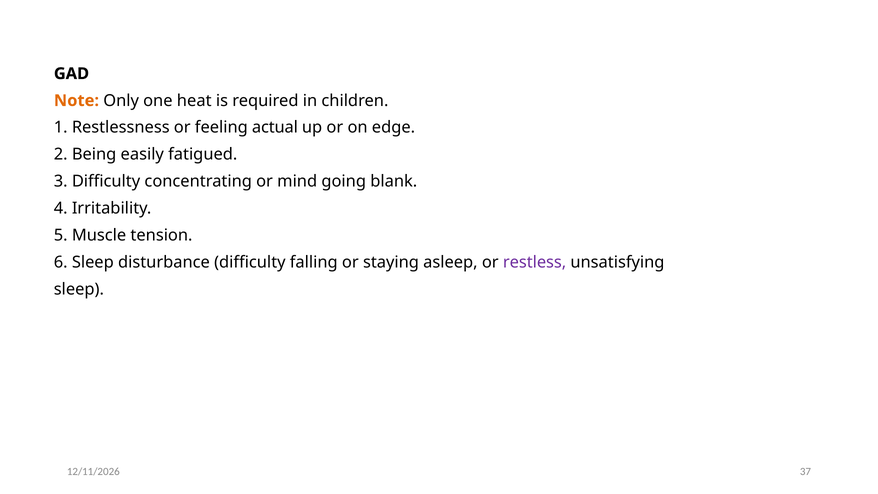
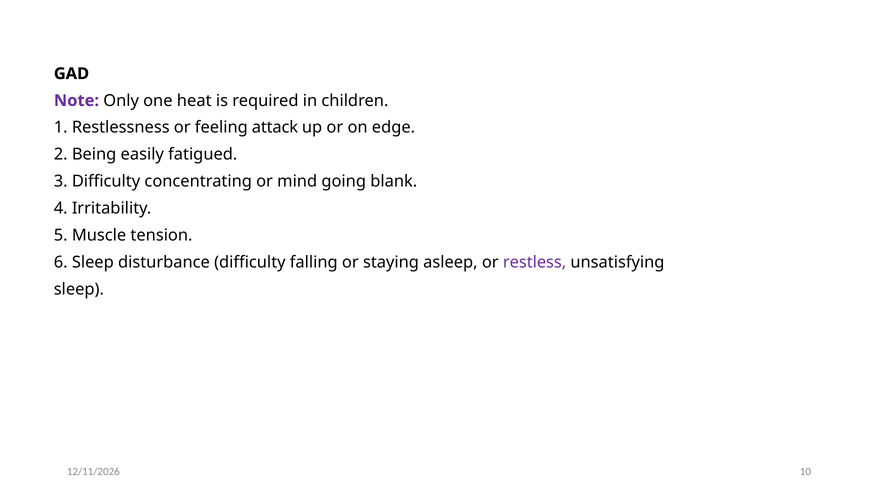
Note colour: orange -> purple (76, 101)
actual: actual -> attack (275, 128)
37: 37 -> 10 (805, 472)
